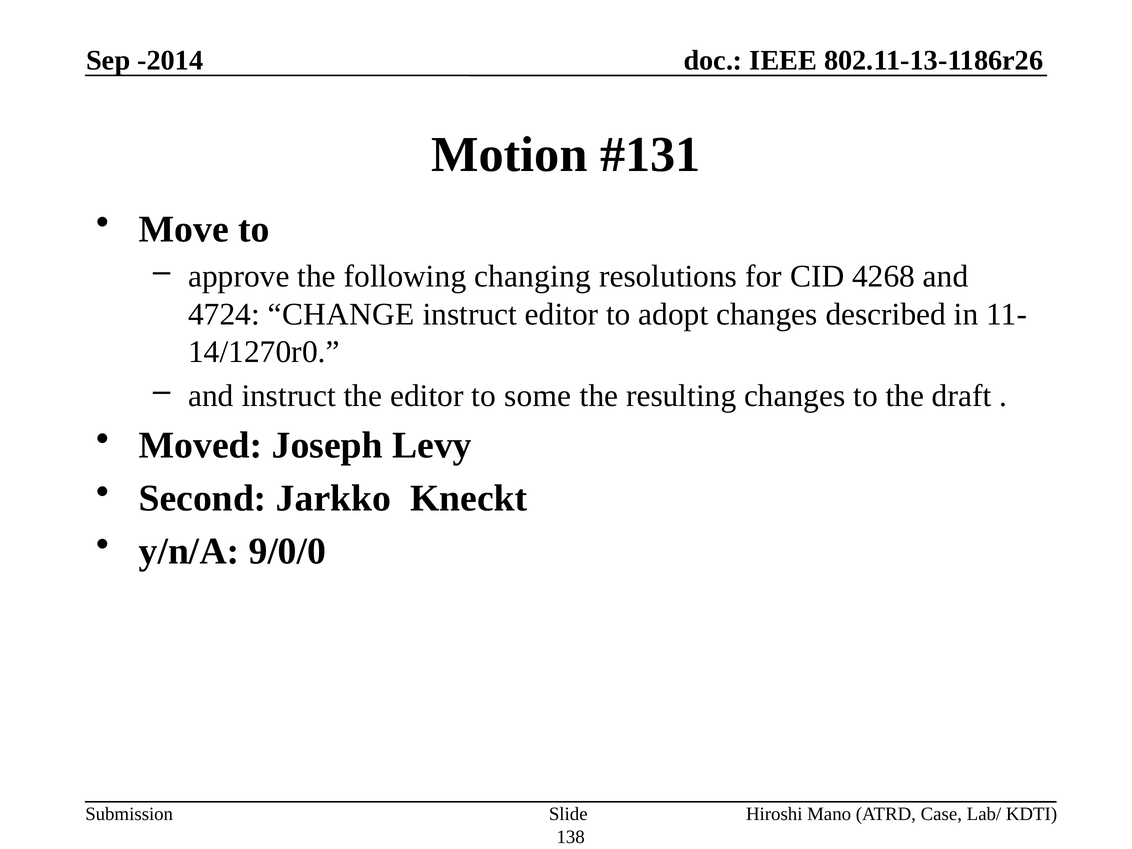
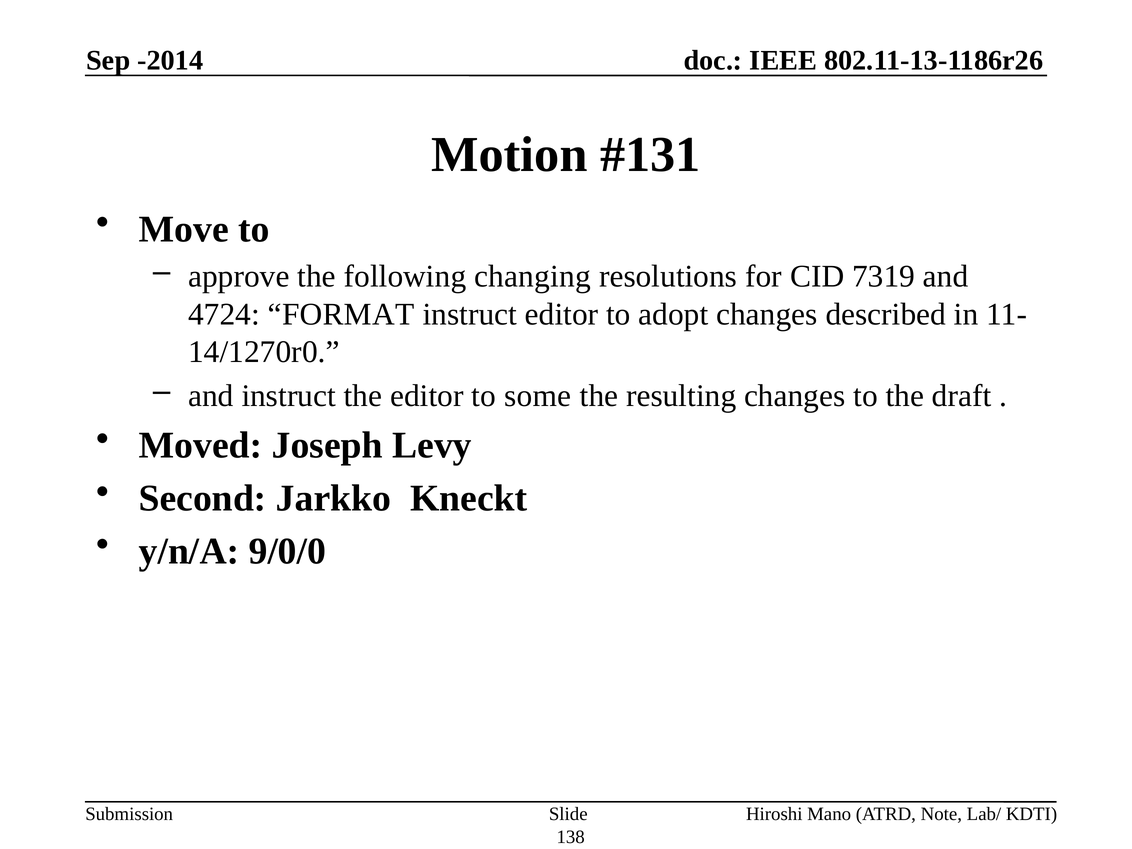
4268: 4268 -> 7319 (884, 276)
CHANGE: CHANGE -> FORMAT (341, 314)
Case: Case -> Note (941, 814)
